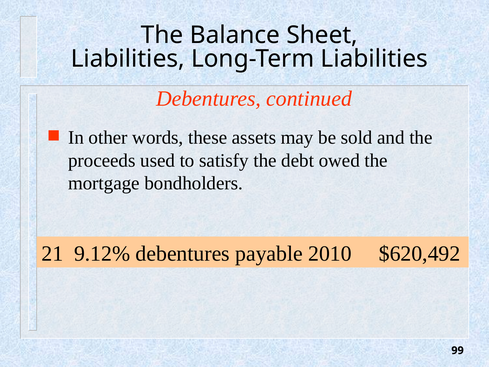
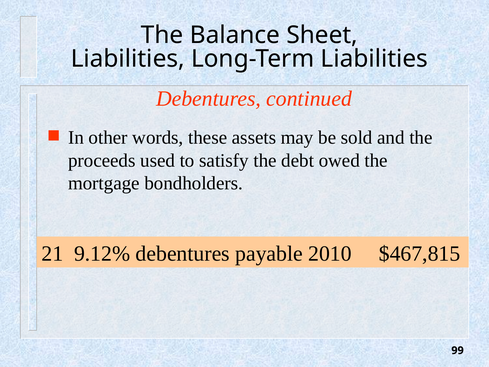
$620,492: $620,492 -> $467,815 (420, 253)
